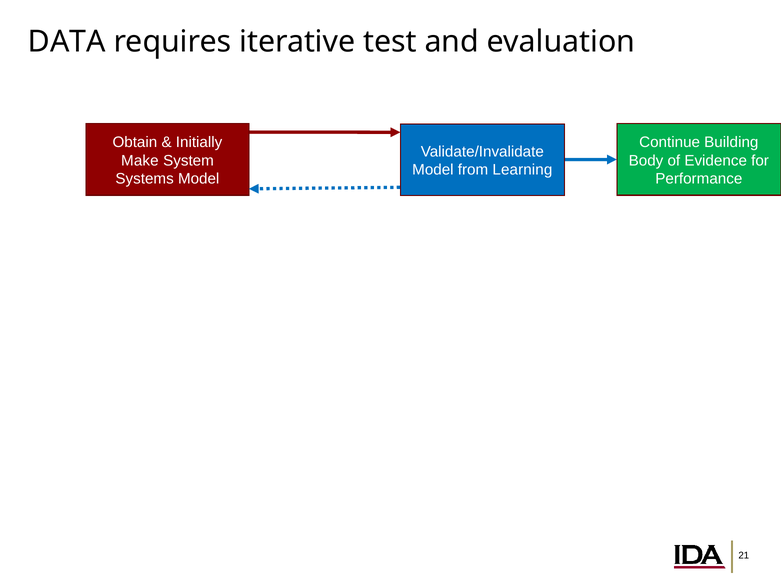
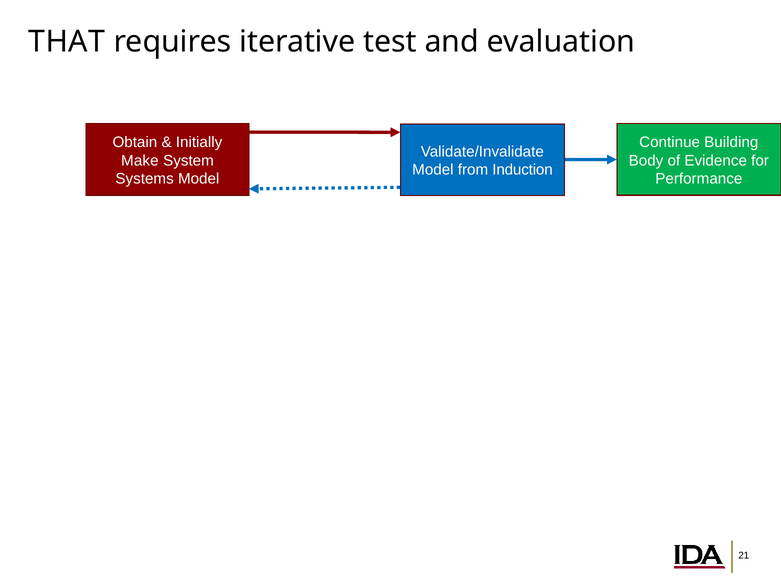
DATA: DATA -> THAT (67, 42)
Learning: Learning -> Induction (523, 170)
